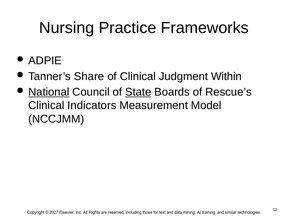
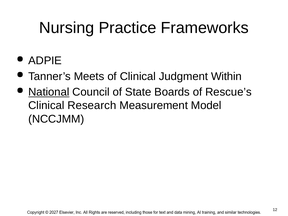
Share: Share -> Meets (89, 76)
State underline: present -> none (138, 92)
Indicators: Indicators -> Research (92, 105)
